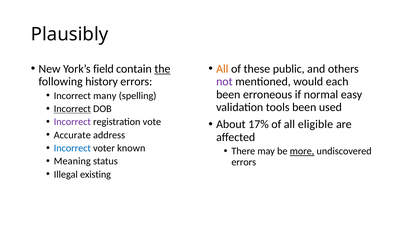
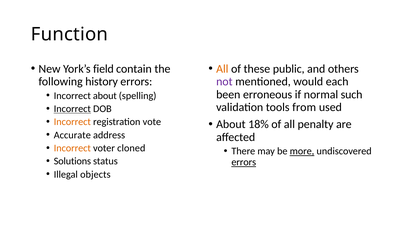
Plausibly: Plausibly -> Function (70, 34)
the underline: present -> none (162, 69)
easy: easy -> such (352, 94)
Incorrect many: many -> about (105, 95)
tools been: been -> from (304, 107)
Incorrect colour: purple -> orange (72, 122)
17%: 17% -> 18% (259, 124)
eligible: eligible -> penalty (316, 124)
Incorrect colour: blue -> orange (72, 148)
known: known -> cloned (131, 148)
Meaning: Meaning -> Solutions (72, 161)
errors underline: none -> present (244, 162)
existing: existing -> objects (95, 174)
